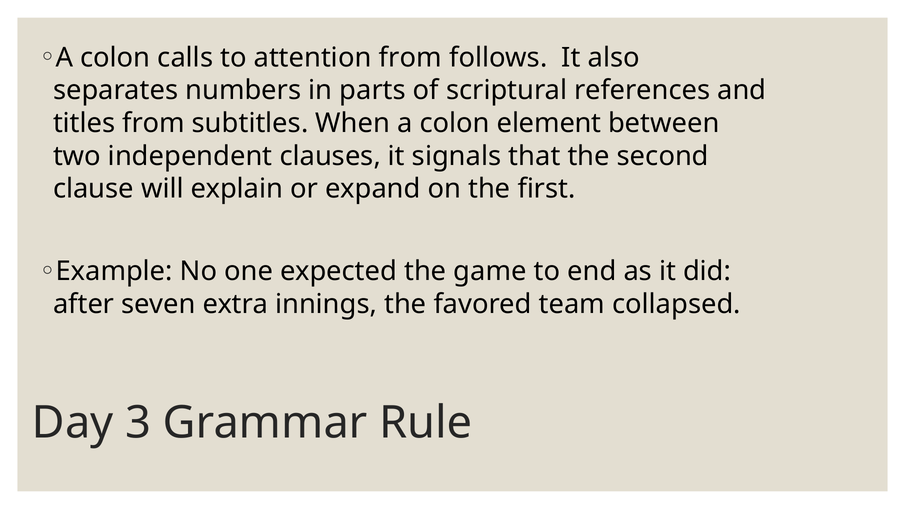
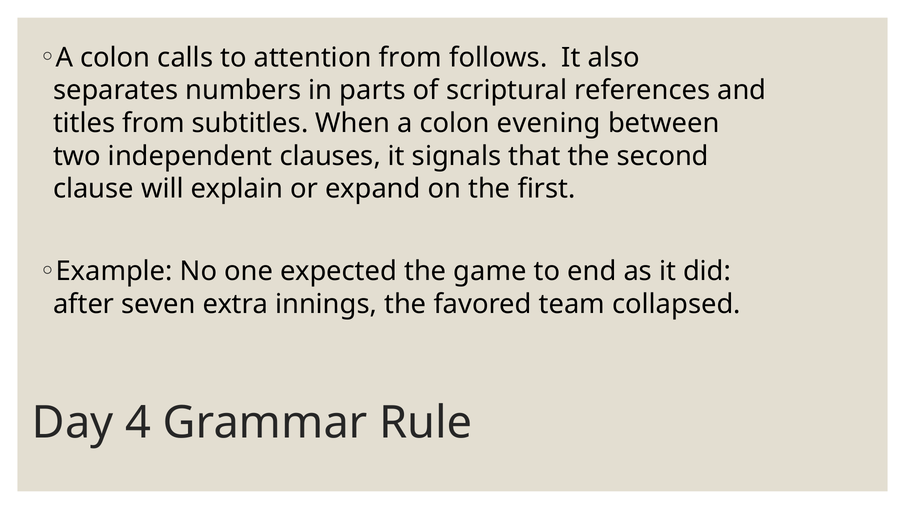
element: element -> evening (549, 123)
3: 3 -> 4 (138, 423)
